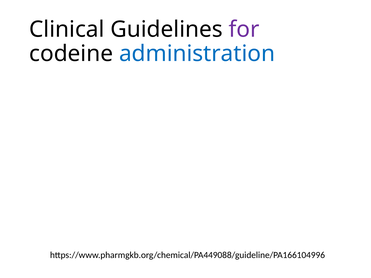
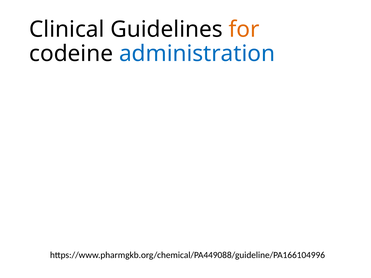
for colour: purple -> orange (244, 29)
